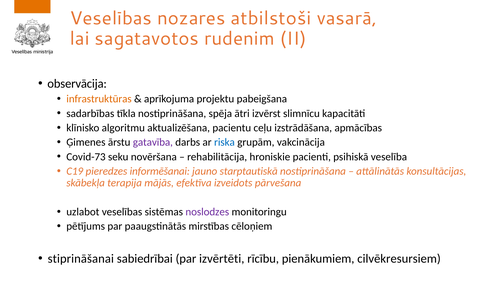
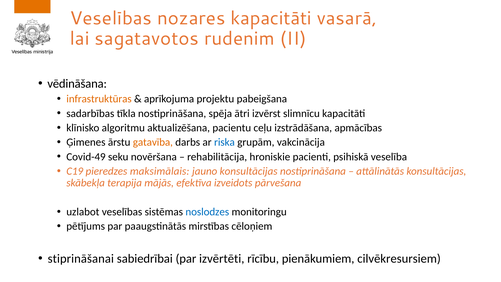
nozares atbilstoši: atbilstoši -> kapacitāti (271, 18)
observācija: observācija -> vēdināšana (77, 84)
gatavība colour: purple -> orange (153, 142)
Covid-73: Covid-73 -> Covid-49 (86, 157)
informēšanai: informēšanai -> maksimālais (160, 171)
jauno starptautiskā: starptautiskā -> konsultācijas (249, 171)
noslodzes colour: purple -> blue (207, 212)
